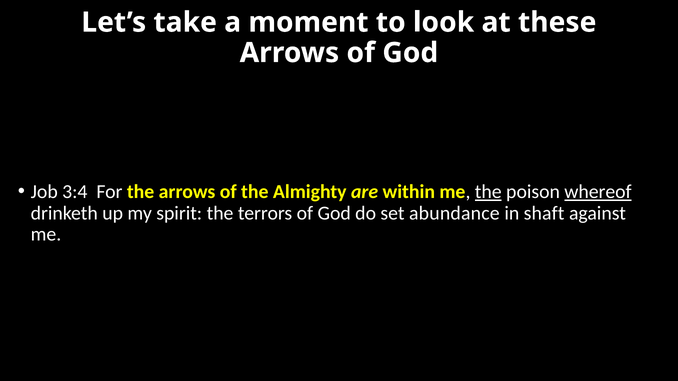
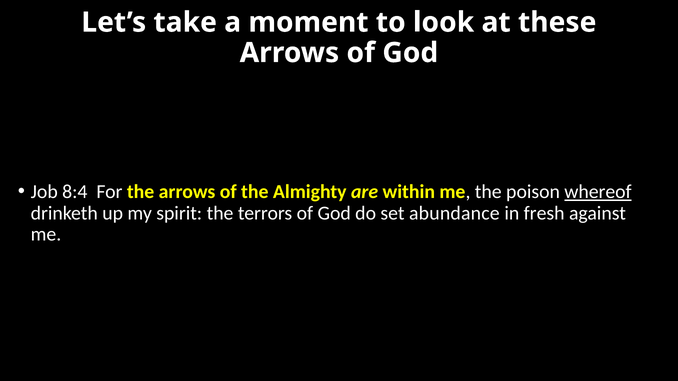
3:4: 3:4 -> 8:4 (75, 192)
the underline: present -> none (488, 192)
shaft: shaft -> fresh (544, 213)
